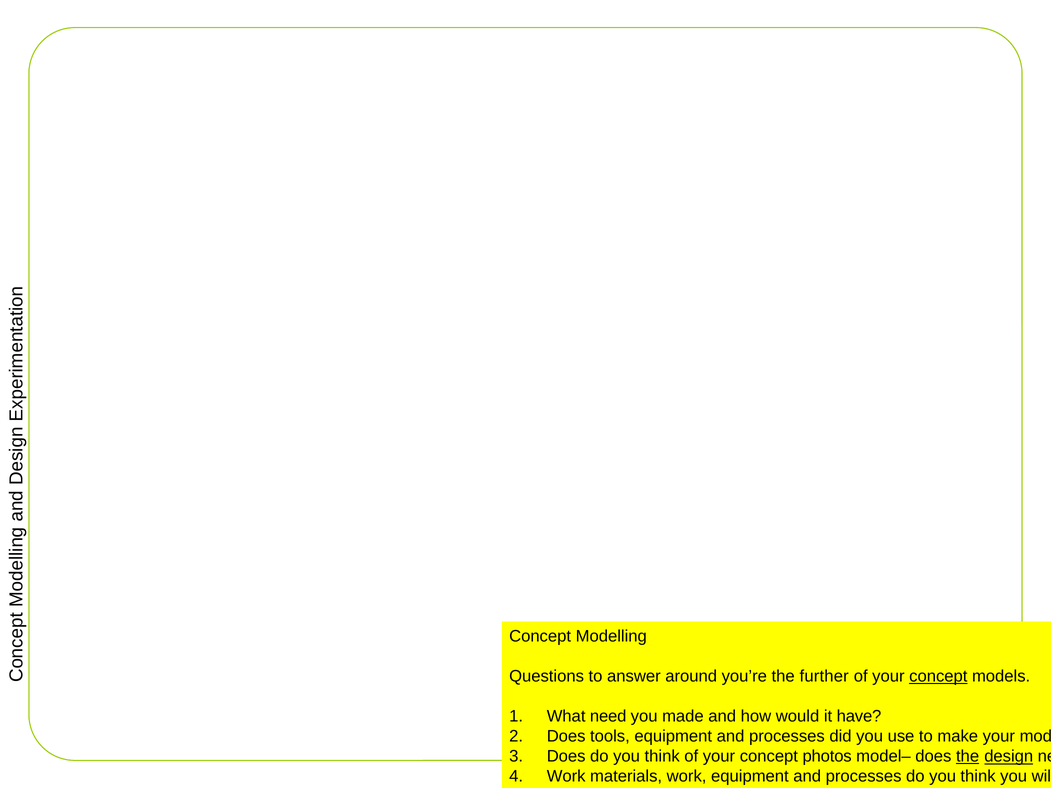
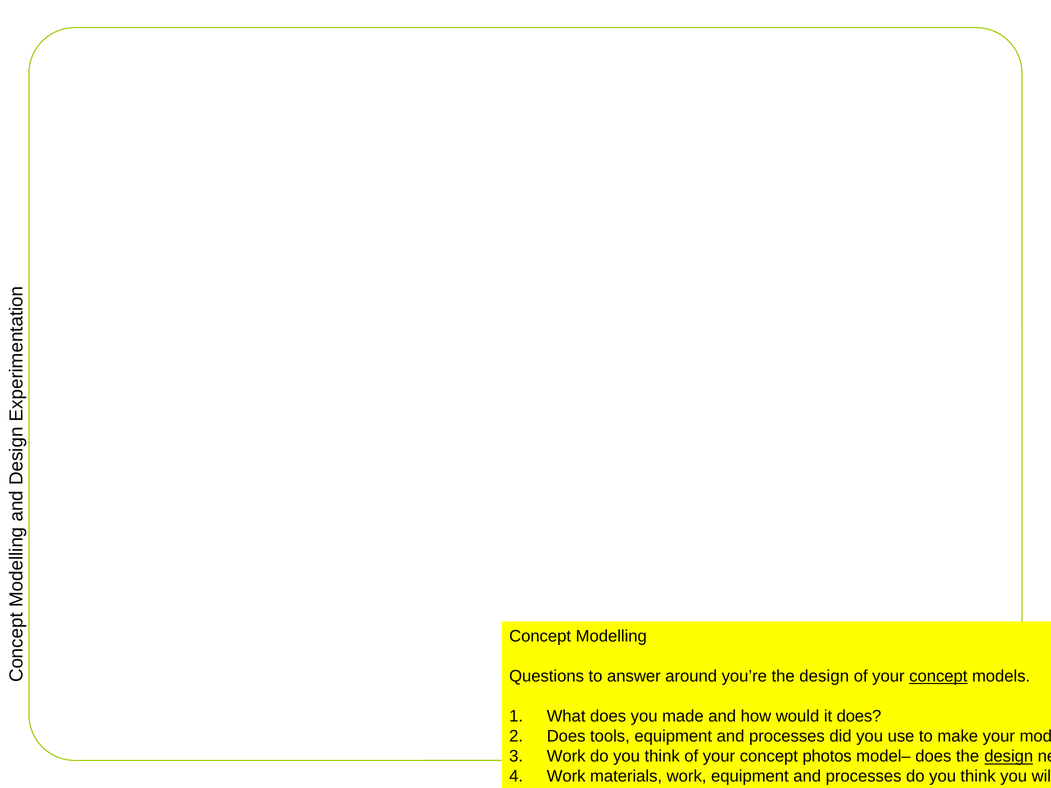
you’re the further: further -> design (824, 677)
What need: need -> does (608, 717)
it have: have -> does (859, 717)
Does: Does -> Work (566, 757)
the underline: present -> none (968, 757)
